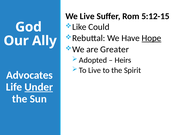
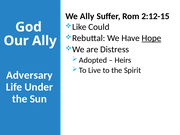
We Live: Live -> Ally (87, 16)
5:12-15: 5:12-15 -> 2:12-15 (155, 16)
Greater: Greater -> Distress (115, 49)
Advocates: Advocates -> Adversary (29, 75)
Under underline: present -> none (39, 87)
